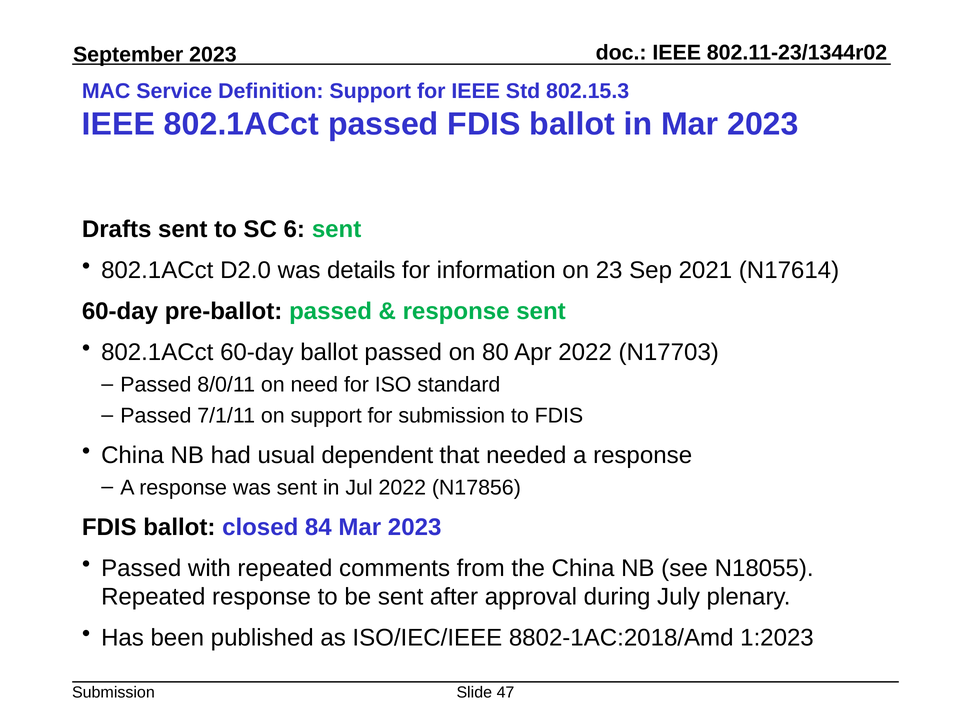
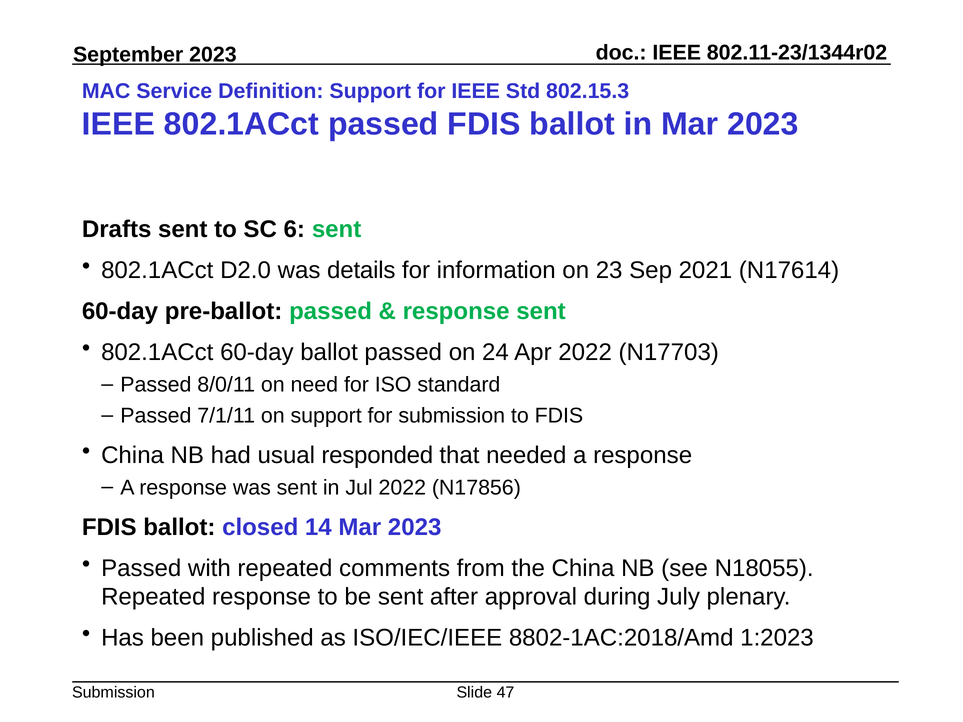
80: 80 -> 24 (495, 352)
dependent: dependent -> responded (377, 455)
84: 84 -> 14 (318, 527)
